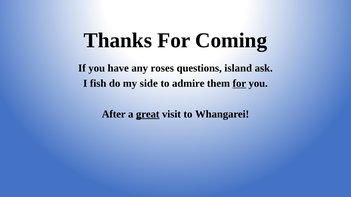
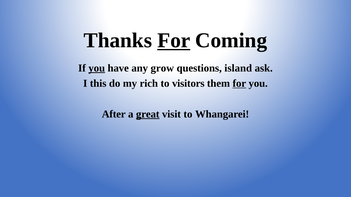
For underline: none -> present (174, 41)
you underline: none -> present (97, 68)
roses: roses -> grow (162, 68)
fish: fish -> this (98, 84)
side: side -> rich (149, 84)
admire: admire -> visitors (188, 84)
